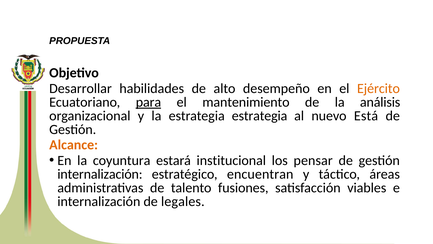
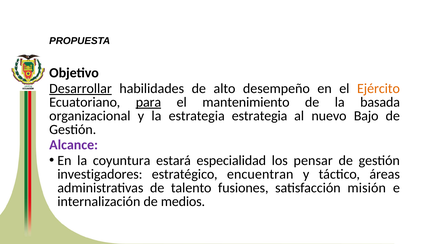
Desarrollar underline: none -> present (81, 88)
análisis: análisis -> basada (380, 102)
Está: Está -> Bajo (366, 116)
Alcance colour: orange -> purple (74, 145)
institucional: institucional -> especialidad (231, 160)
internalización: internalización -> investigadores (100, 174)
viables: viables -> misión (367, 188)
legales: legales -> medios (183, 201)
